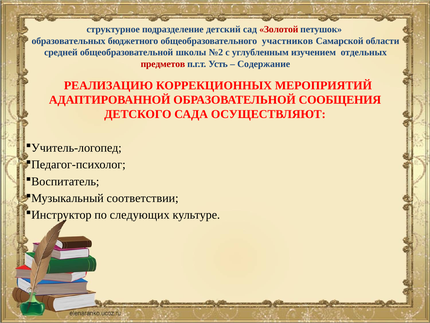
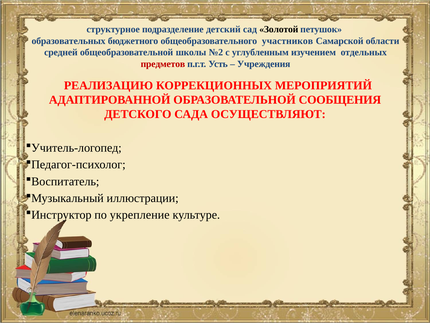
Золотой colour: red -> black (279, 29)
Содержание: Содержание -> Учреждения (264, 64)
соответствии: соответствии -> иллюстрации (143, 198)
следующих: следующих -> укрепление (140, 215)
